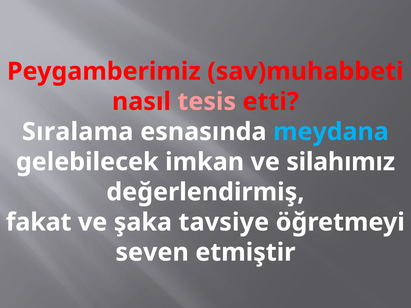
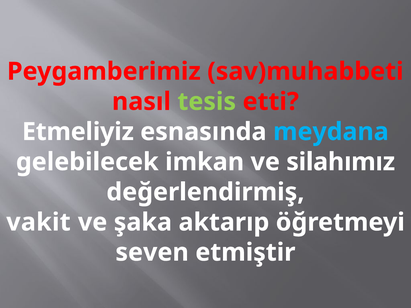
tesis colour: pink -> light green (207, 102)
Sıralama: Sıralama -> Etmeliyiz (78, 132)
fakat: fakat -> vakit (38, 222)
tavsiye: tavsiye -> aktarıp (224, 222)
